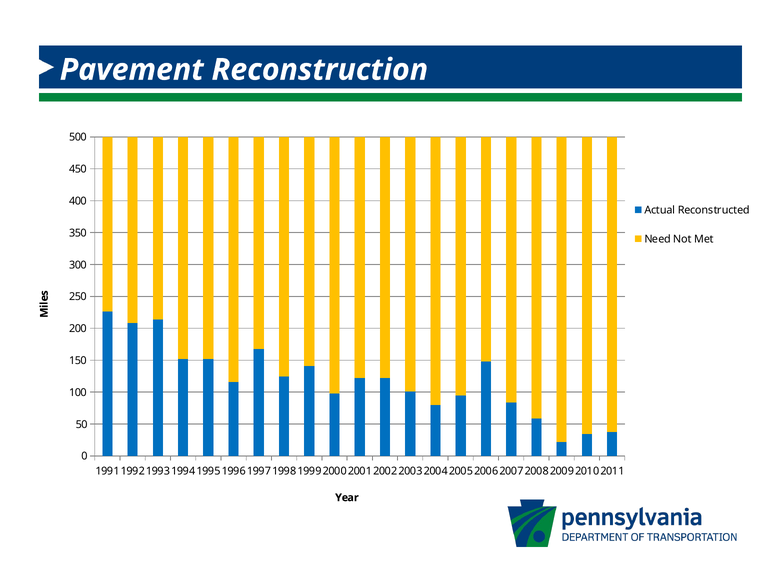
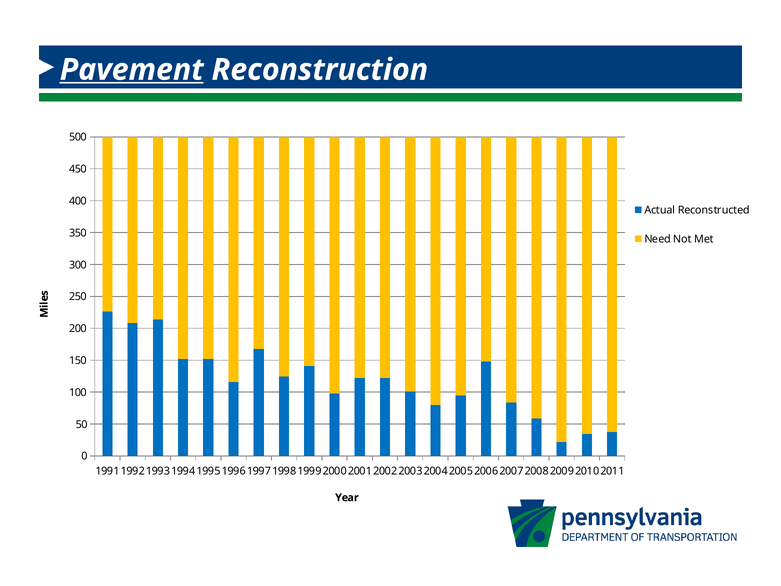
Pavement underline: none -> present (132, 70)
